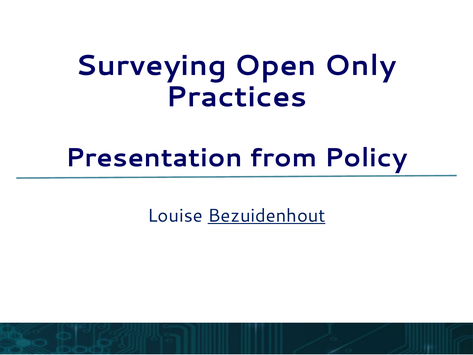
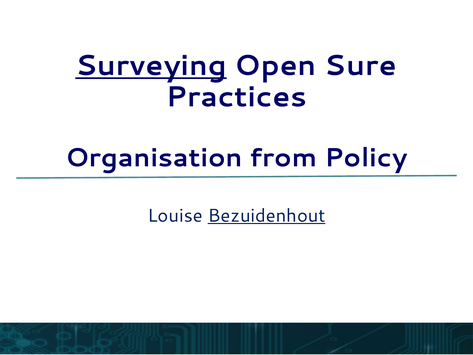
Surveying underline: none -> present (151, 66)
Only: Only -> Sure (361, 66)
Presentation: Presentation -> Organisation (154, 158)
